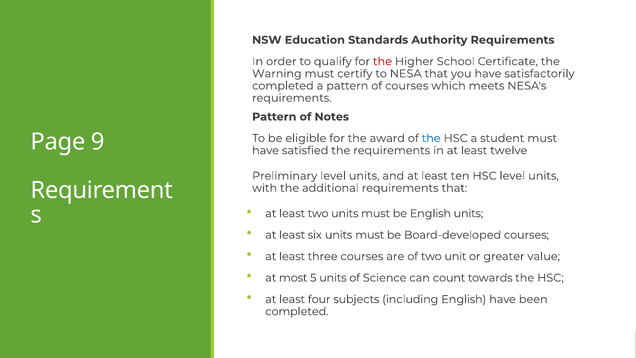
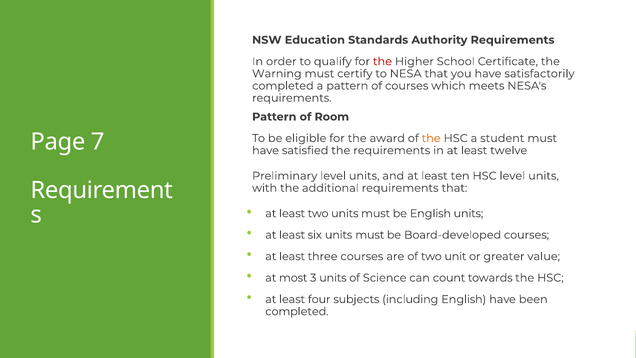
Notes: Notes -> Room (332, 117)
9: 9 -> 7 (98, 142)
the colour: blue -> orange (431, 138)
5: 5 -> 3 (313, 278)
